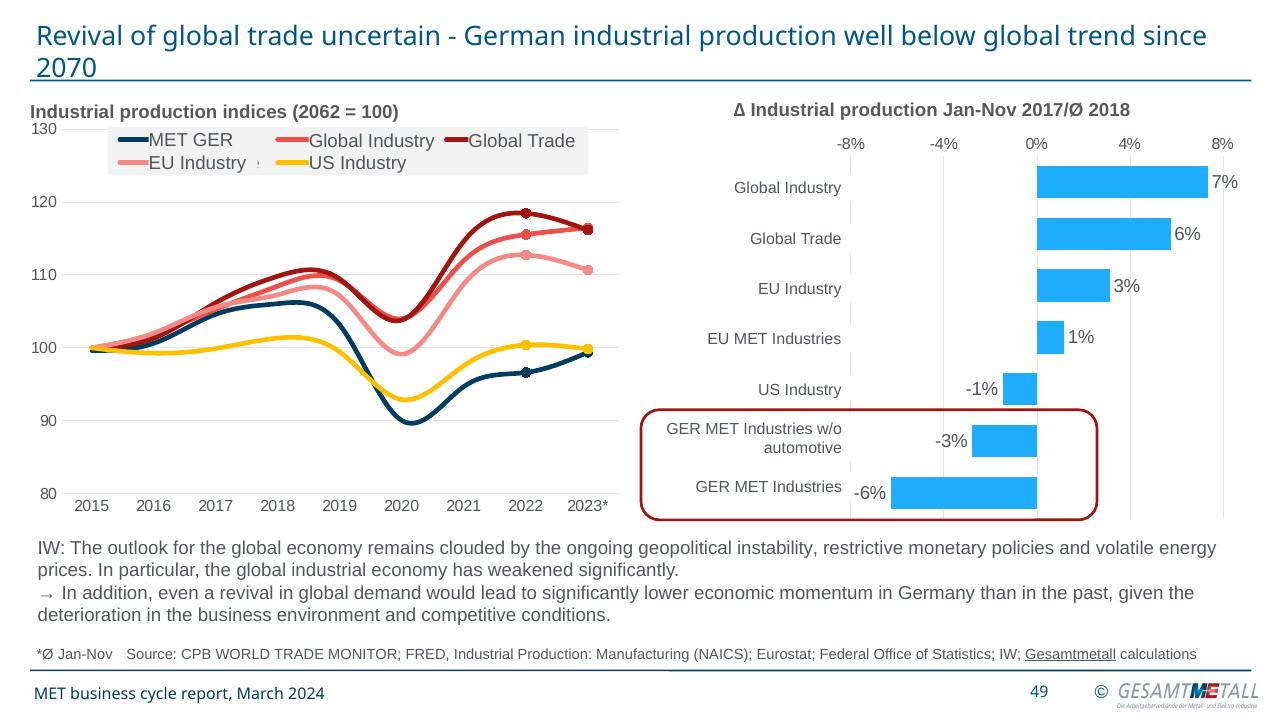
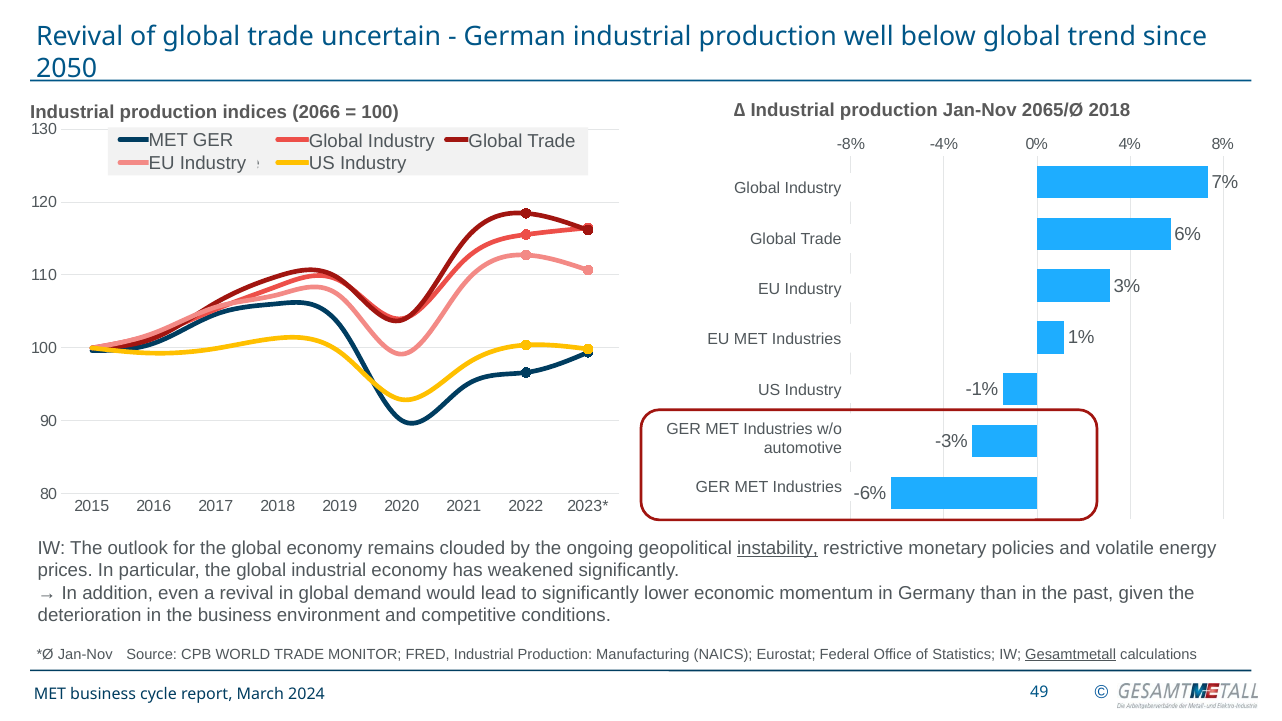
2070: 2070 -> 2050 (67, 69)
2062: 2062 -> 2066 (316, 112)
2017/Ø: 2017/Ø -> 2065/Ø (1053, 110)
instability underline: none -> present (778, 548)
